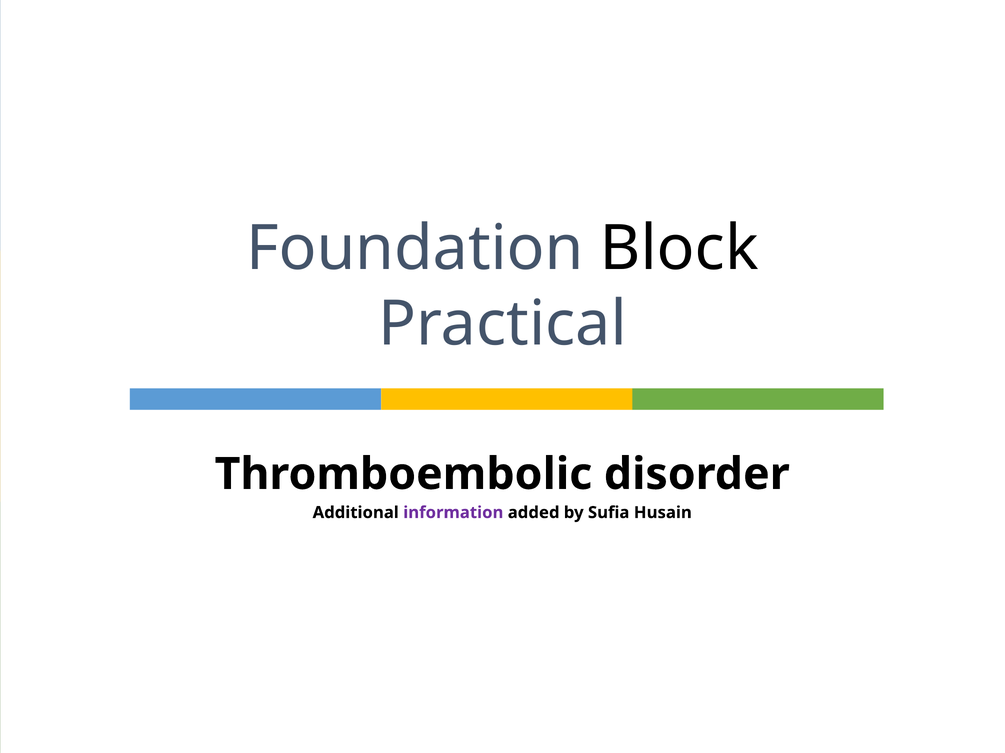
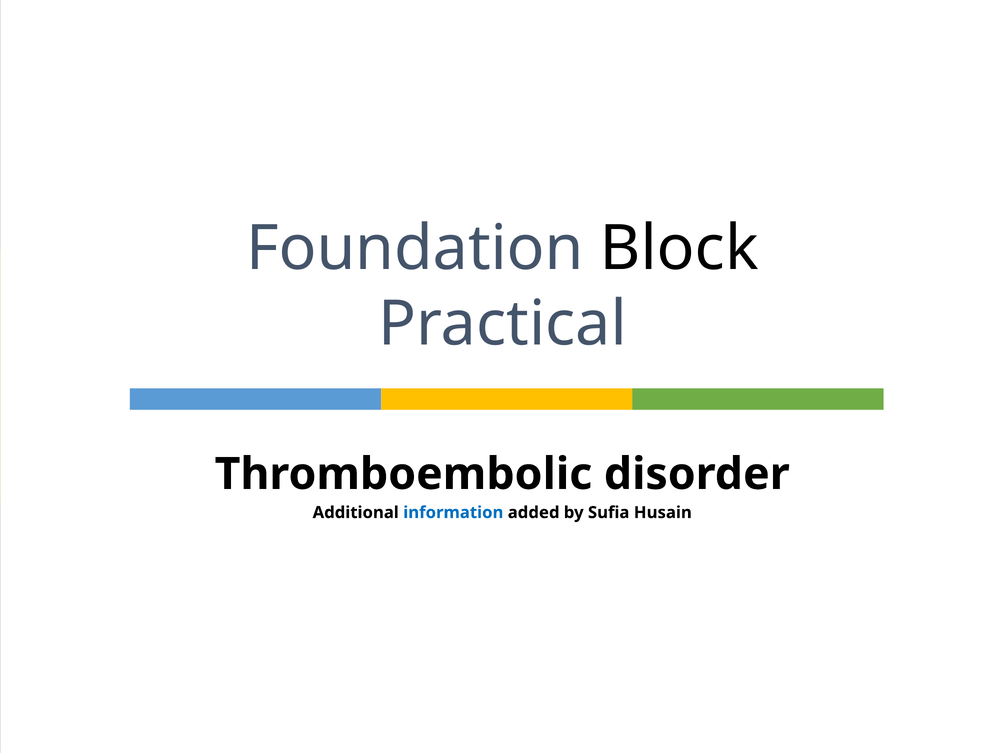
information colour: purple -> blue (453, 513)
